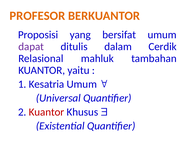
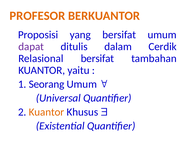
Relasional mahluk: mahluk -> bersifat (97, 58)
Kesatria: Kesatria -> Seorang (47, 84)
Kuantor colour: red -> orange (46, 112)
